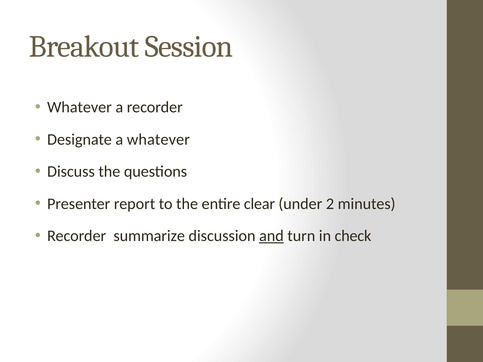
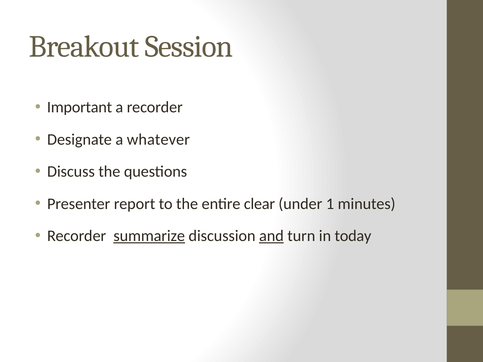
Whatever: Whatever -> Important (80, 107)
2: 2 -> 1 (330, 204)
summarize underline: none -> present (149, 236)
check: check -> today (353, 236)
